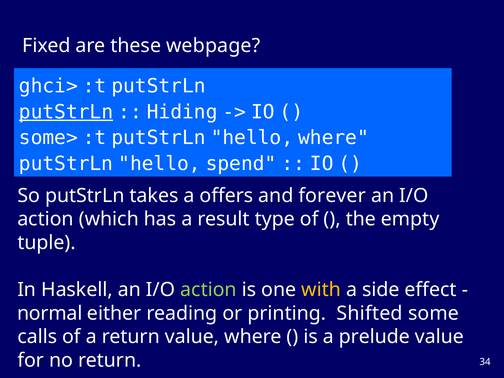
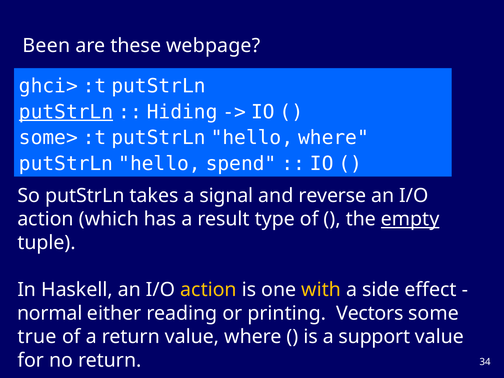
Fixed: Fixed -> Been (46, 46)
offers: offers -> signal (226, 196)
forever: forever -> reverse (332, 196)
empty underline: none -> present (410, 219)
action colour: light green -> yellow (209, 290)
Shifted: Shifted -> Vectors (370, 313)
calls: calls -> true (37, 337)
prelude: prelude -> support (374, 337)
